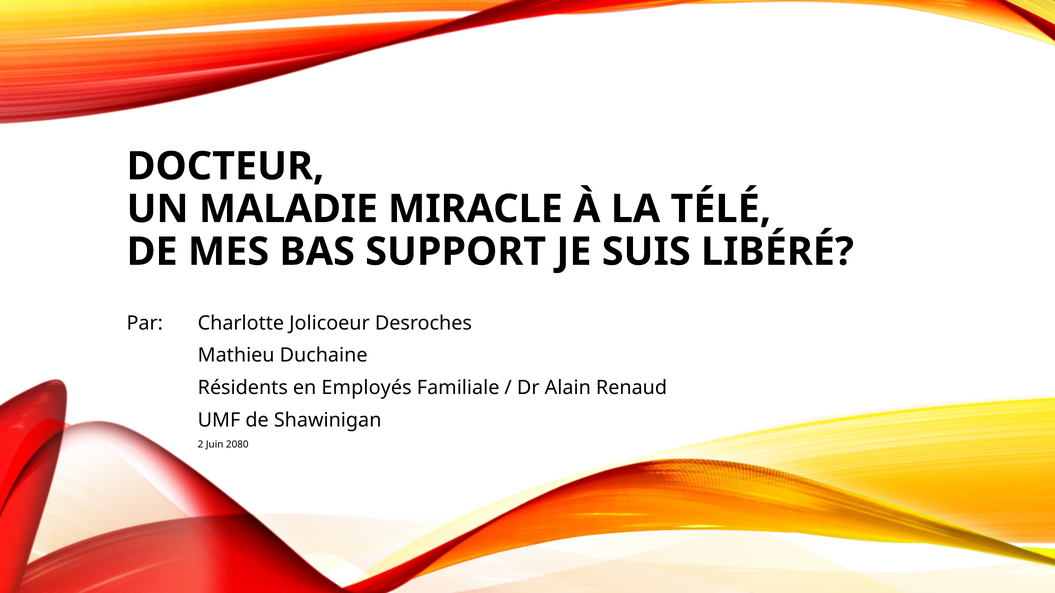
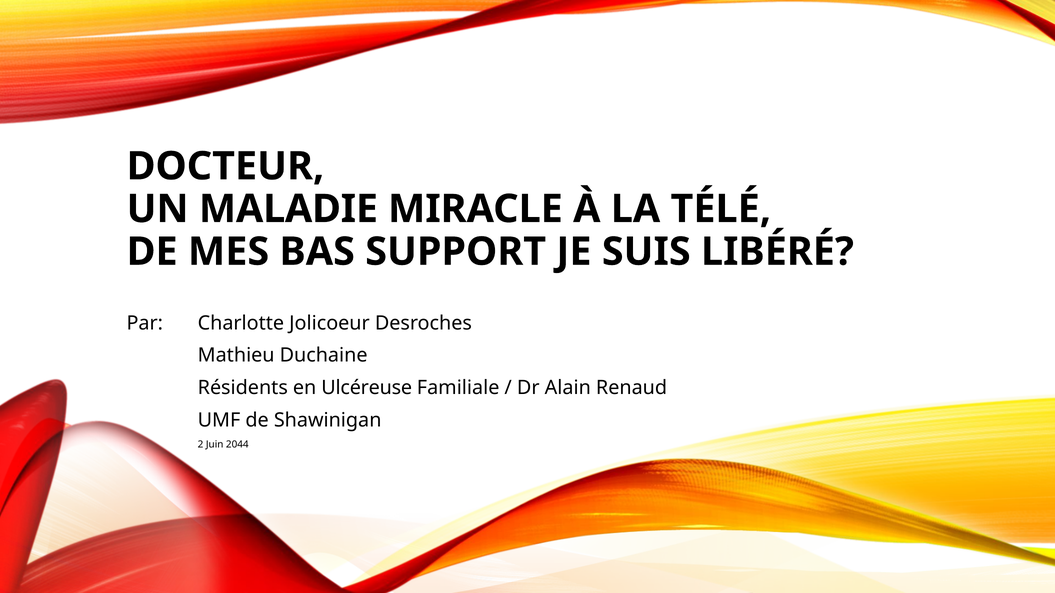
Employés: Employés -> Ulcéreuse (367, 388)
2080: 2080 -> 2044 (237, 445)
